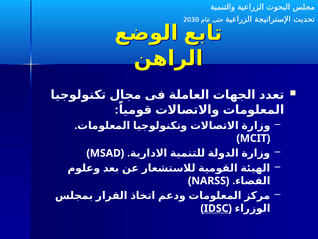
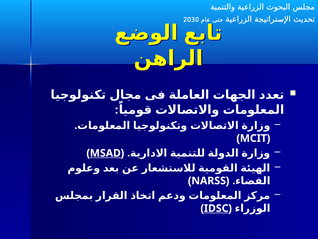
MSAD underline: none -> present (105, 153)
